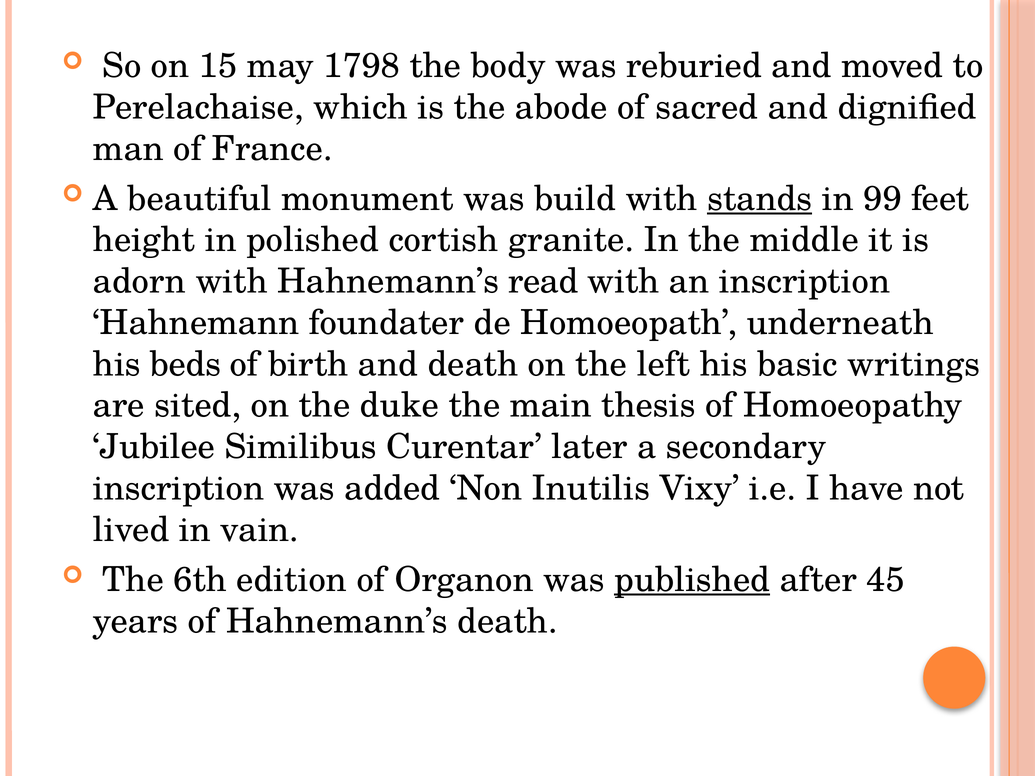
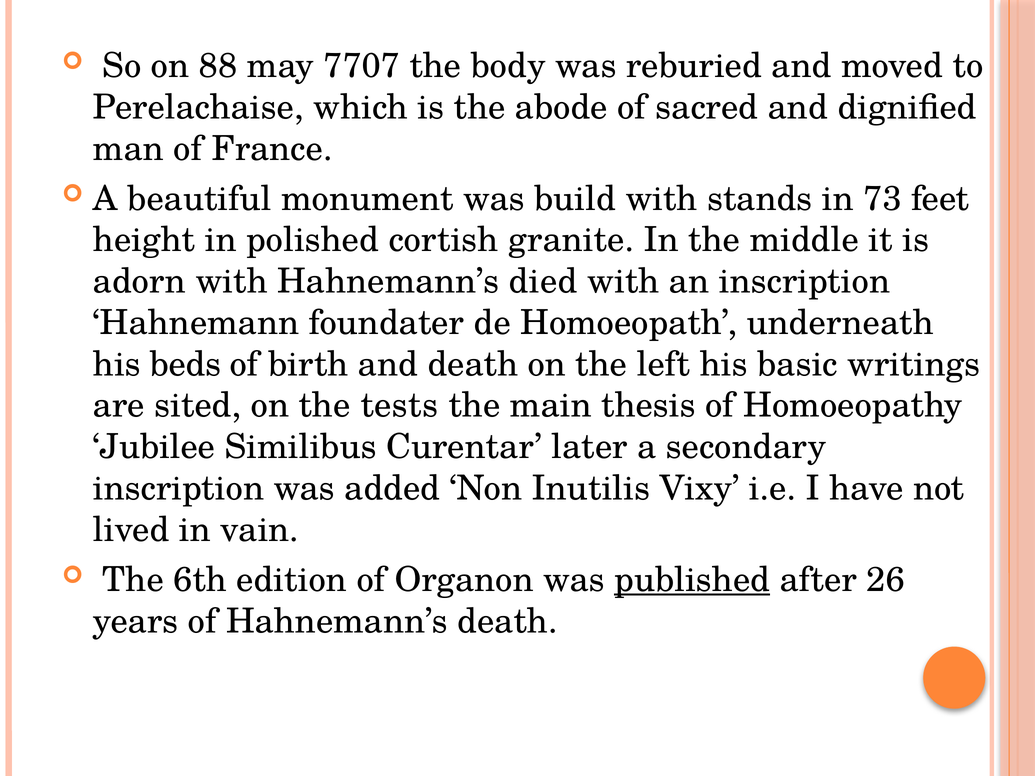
15: 15 -> 88 (218, 66)
1798: 1798 -> 7707 (362, 66)
stands underline: present -> none (760, 199)
99: 99 -> 73 (883, 199)
read: read -> died (543, 282)
duke: duke -> tests (399, 406)
45: 45 -> 26 (886, 580)
